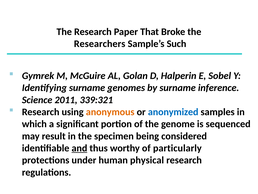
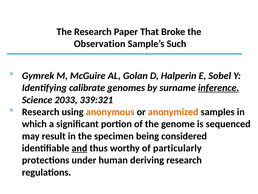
Researchers: Researchers -> Observation (100, 44)
Identifying surname: surname -> calibrate (87, 88)
inference underline: none -> present (219, 88)
2011: 2011 -> 2033 (66, 100)
anonymized colour: blue -> orange (173, 112)
physical: physical -> deriving (147, 160)
